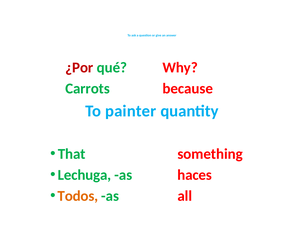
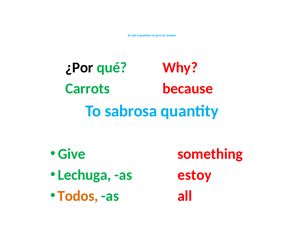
¿Por colour: red -> black (79, 67)
painter: painter -> sabrosa (131, 111)
That: That -> Give (72, 153)
haces: haces -> estoy (195, 174)
